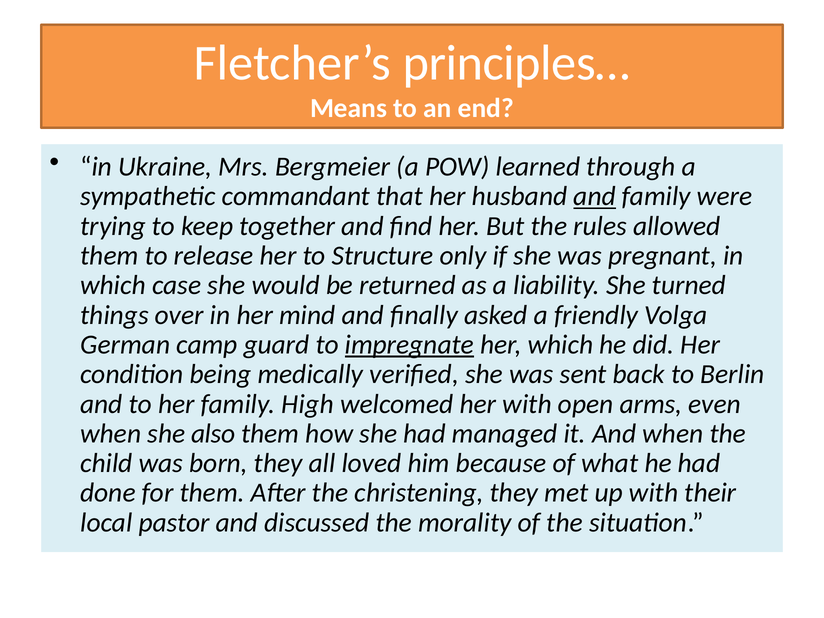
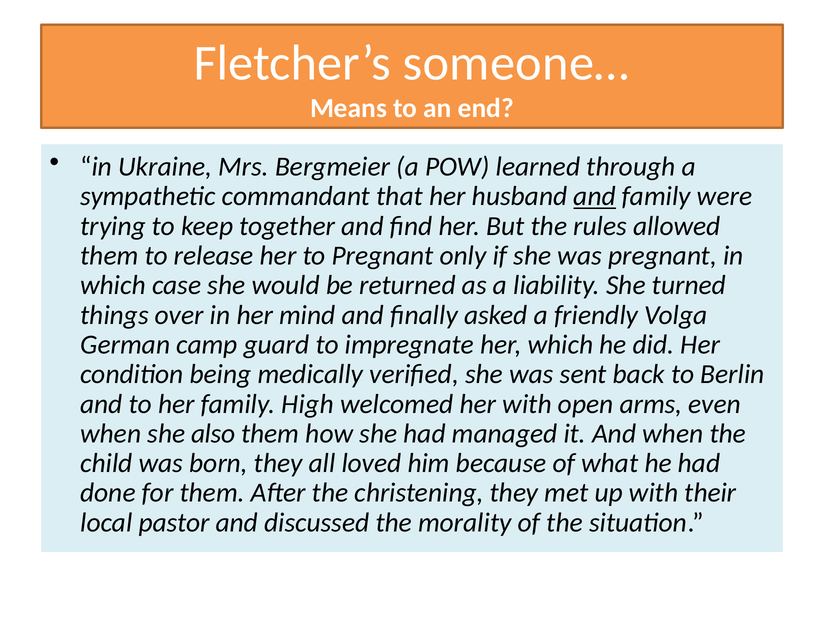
principles…: principles… -> someone… (516, 63)
to Structure: Structure -> Pregnant (383, 256)
impregnate underline: present -> none (409, 345)
